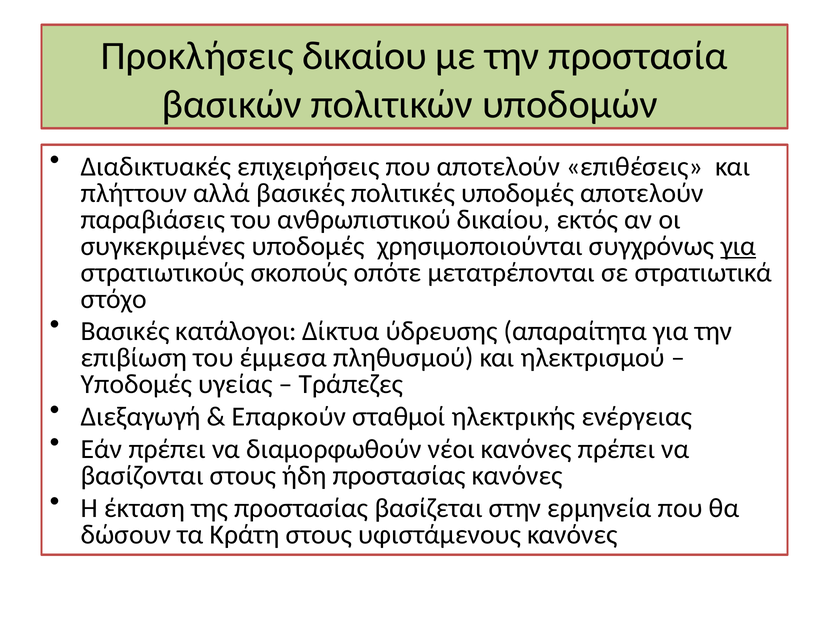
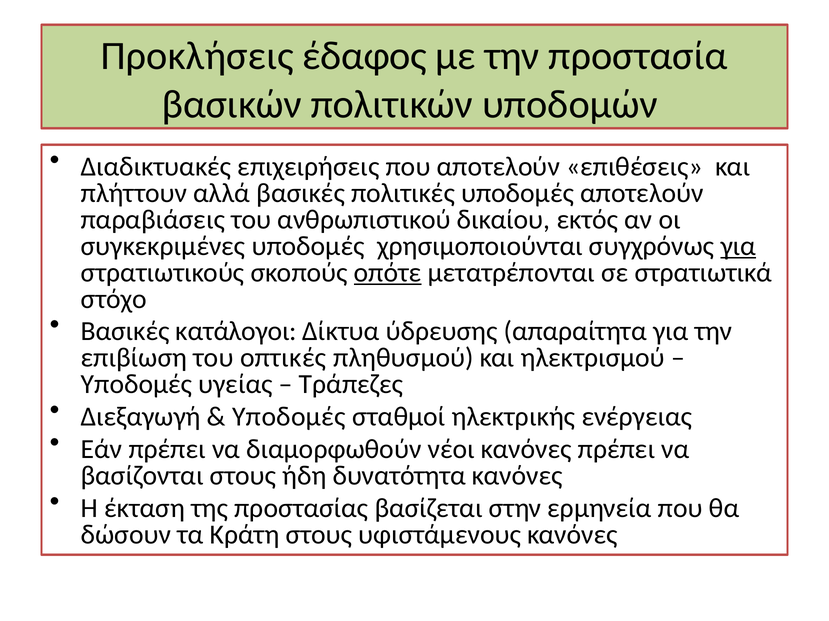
Προκλήσεις δικαίου: δικαίου -> έδαφος (365, 56)
οπότε underline: none -> present (388, 273)
έμμεσα: έμμεσα -> οπτικές (283, 358)
Επαρκούν: Επαρκούν -> Υποδομές (289, 417)
ήδη προστασίας: προστασίας -> δυνατότητα (399, 476)
